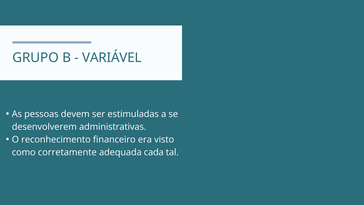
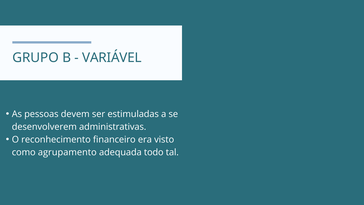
corretamente: corretamente -> agrupamento (67, 152)
cada: cada -> todo (154, 152)
